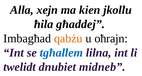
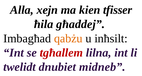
jkollu: jkollu -> tfisser (118, 10)
oħrajn: oħrajn -> inħsilt (111, 39)
tgħallem colour: blue -> red (61, 53)
